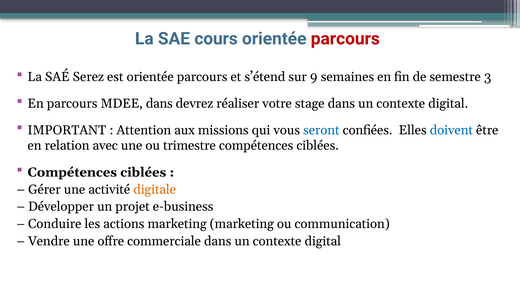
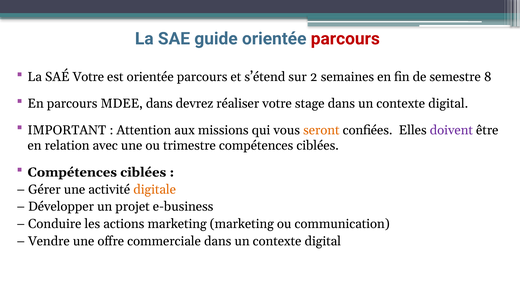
cours: cours -> guide (216, 39)
SAÉ Serez: Serez -> Votre (88, 77)
9: 9 -> 2 (314, 77)
3: 3 -> 8 (488, 77)
seront colour: blue -> orange (321, 130)
doivent colour: blue -> purple (451, 130)
